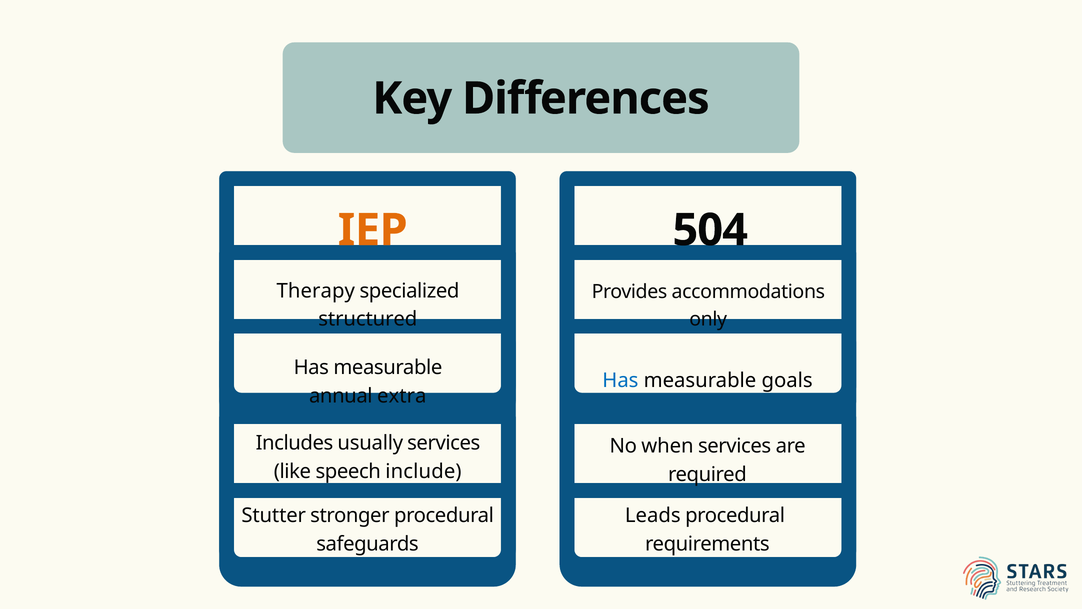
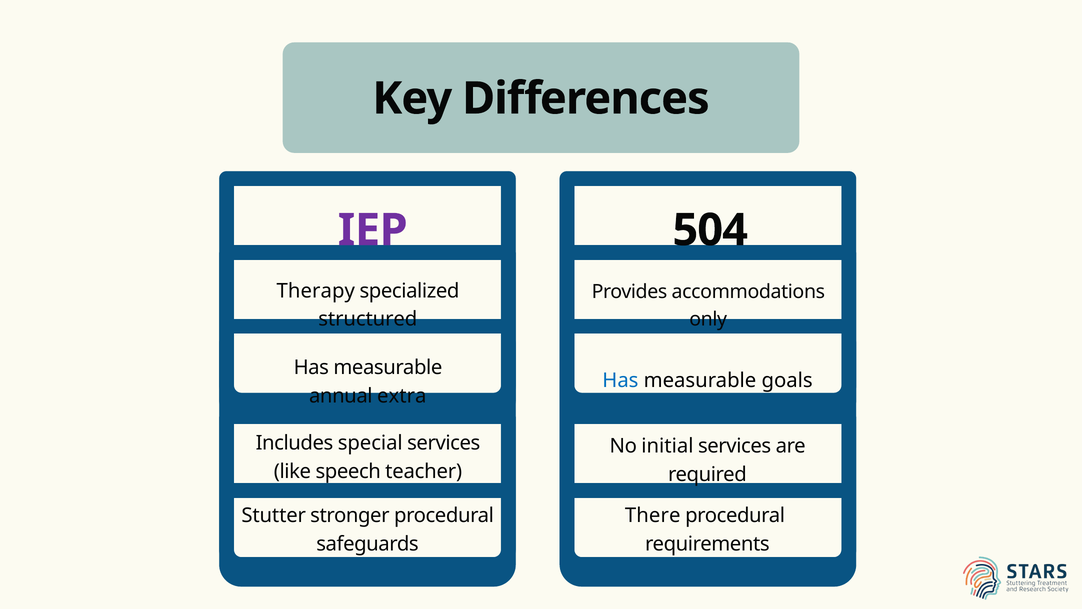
IEP colour: orange -> purple (373, 230)
usually: usually -> special (370, 443)
when: when -> initial (667, 446)
include: include -> teacher (424, 471)
Leads: Leads -> There (653, 515)
